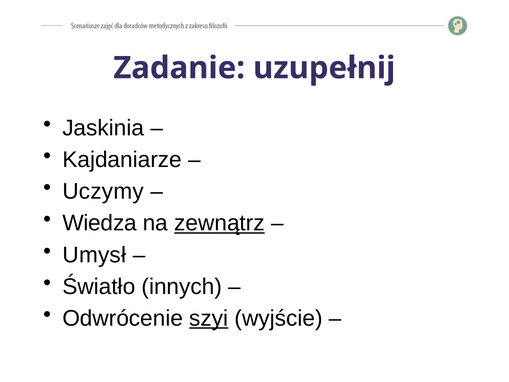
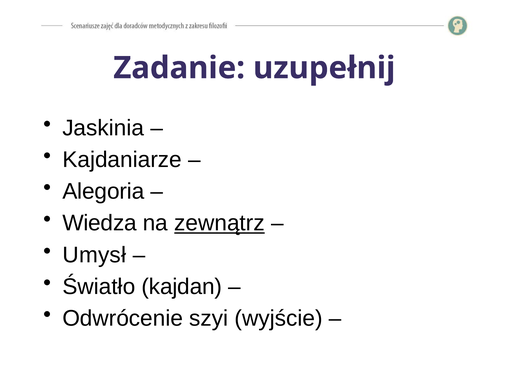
Uczymy: Uczymy -> Alegoria (103, 191)
innych: innych -> kajdan (182, 286)
szyi underline: present -> none (209, 318)
